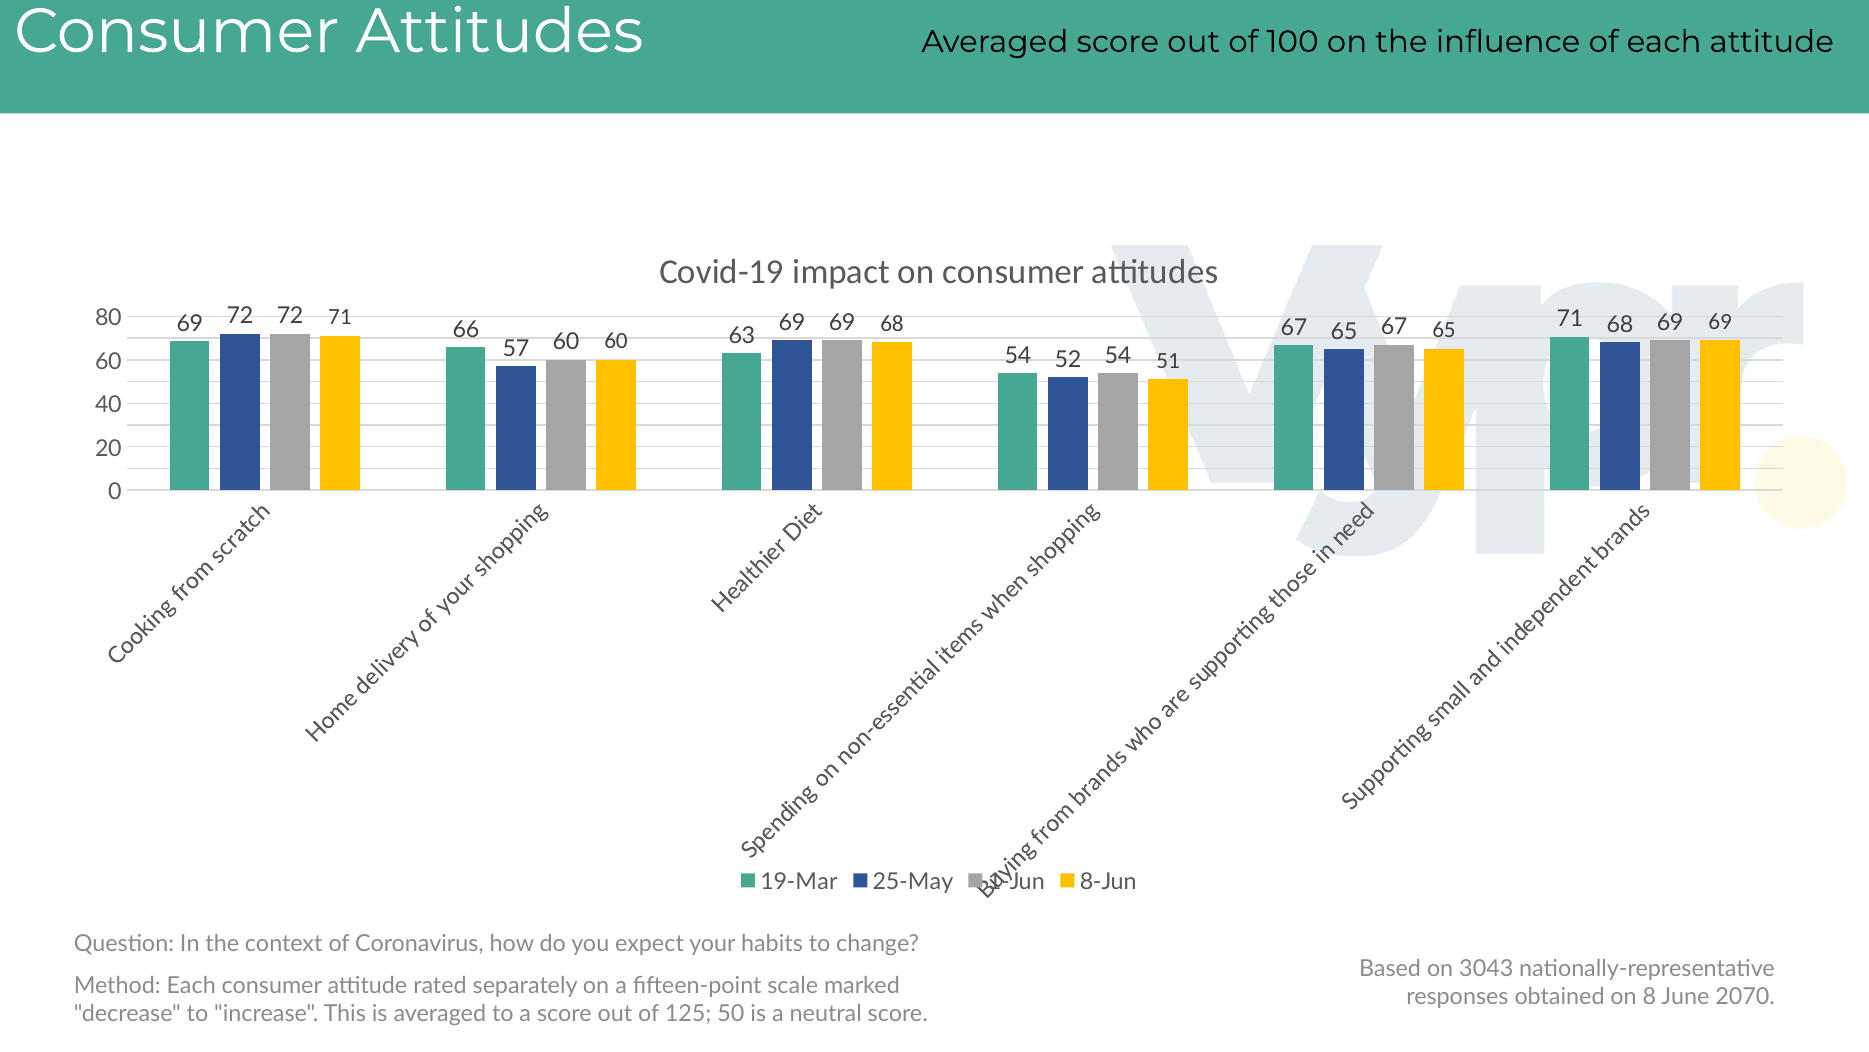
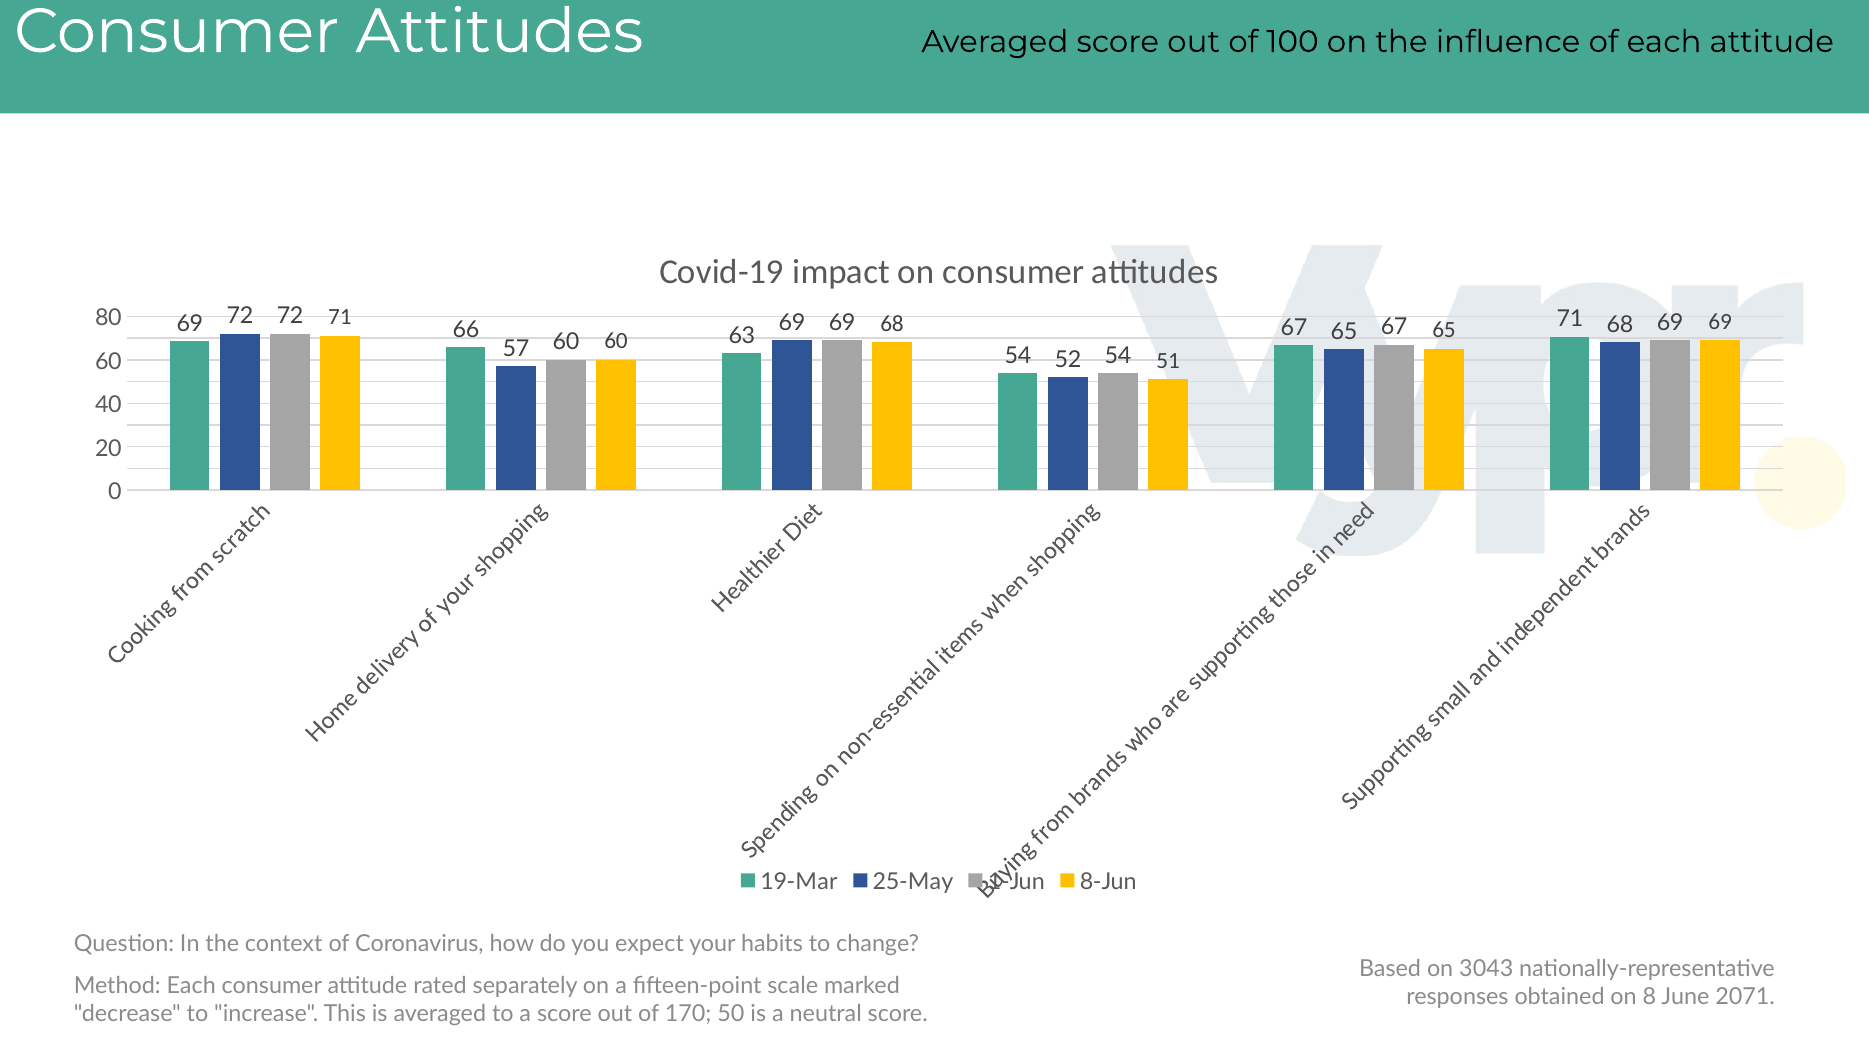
2070: 2070 -> 2071 (1745, 996)
125: 125 -> 170 (688, 1013)
